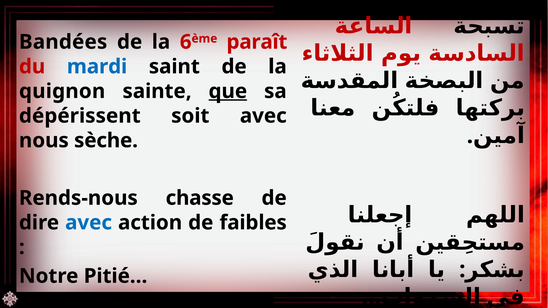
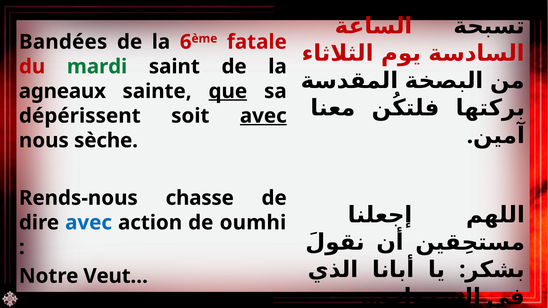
paraît: paraît -> fatale (257, 42)
mardi colour: blue -> green (97, 67)
quignon: quignon -> agneaux (62, 91)
avec underline: none -> present (263, 116)
faibles: faibles -> oumhi (253, 223)
Pitié…: Pitié… -> Veut… (116, 276)
